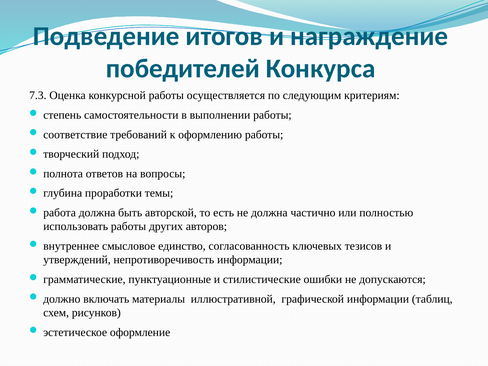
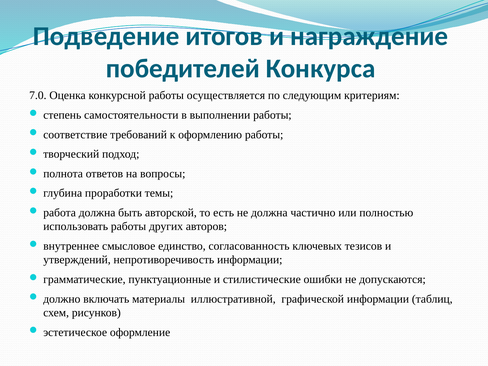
7.3: 7.3 -> 7.0 (38, 96)
